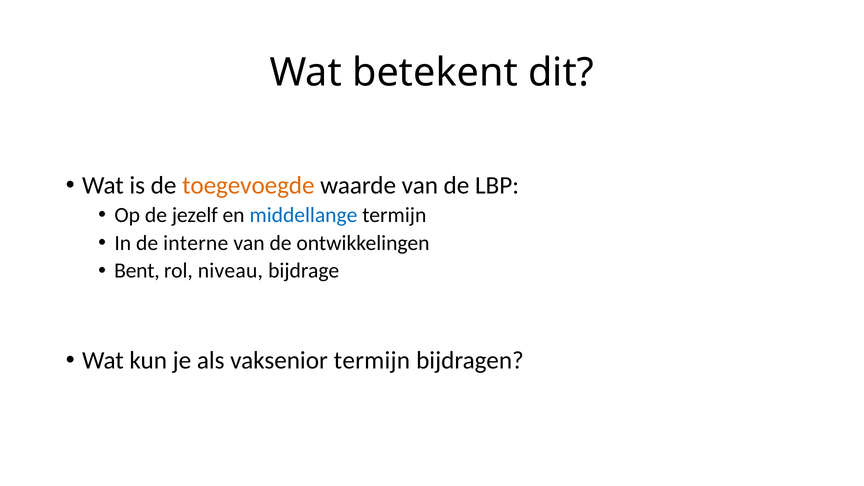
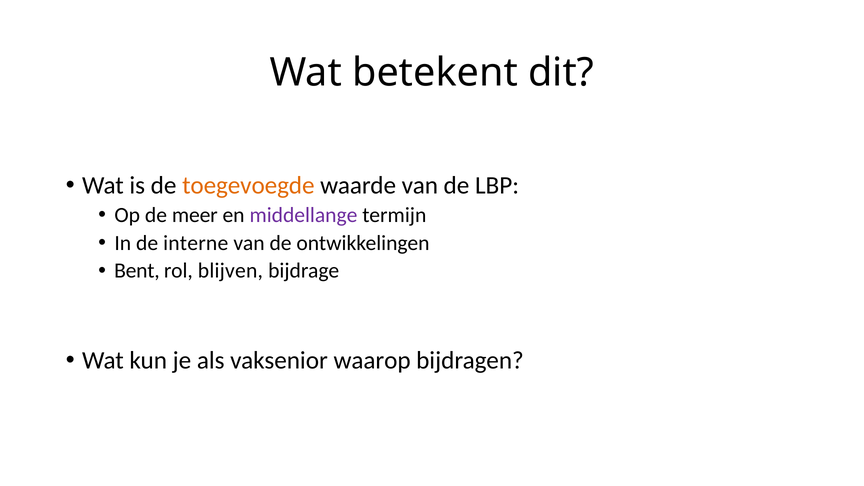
jezelf: jezelf -> meer (195, 215)
middellange colour: blue -> purple (303, 215)
niveau: niveau -> blijven (230, 271)
vaksenior termijn: termijn -> waarop (372, 361)
